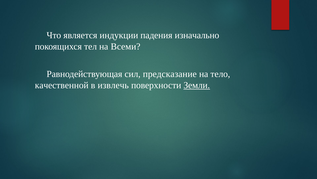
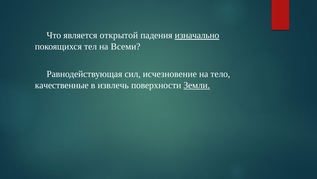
индукции: индукции -> открытой (119, 35)
изначально underline: none -> present (197, 35)
предсказание: предсказание -> исчезновение (170, 74)
качественной: качественной -> качественные (62, 85)
